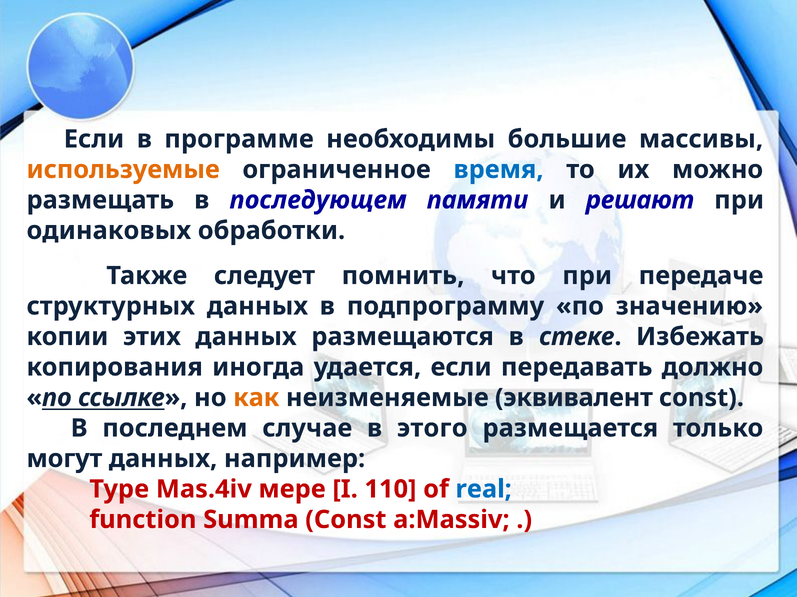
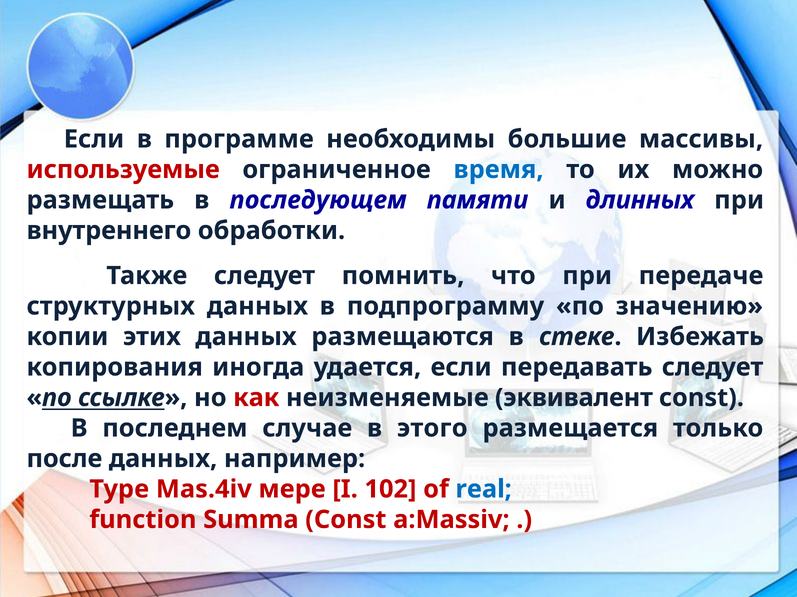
используемые colour: orange -> red (123, 170)
решают: решают -> длинных (640, 200)
одинаковых: одинаковых -> внутреннего (109, 231)
передавать должно: должно -> следует (713, 368)
как colour: orange -> red (256, 398)
могут: могут -> после (64, 459)
110: 110 -> 102 (390, 490)
